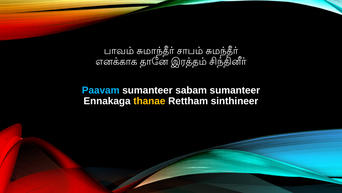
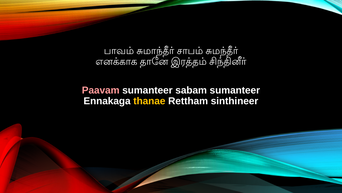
Paavam colour: light blue -> pink (101, 90)
